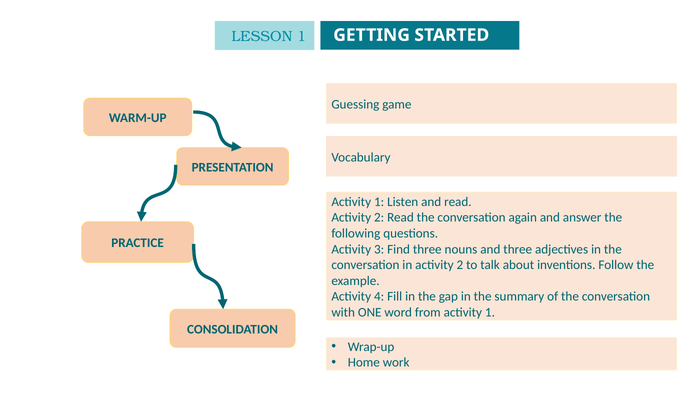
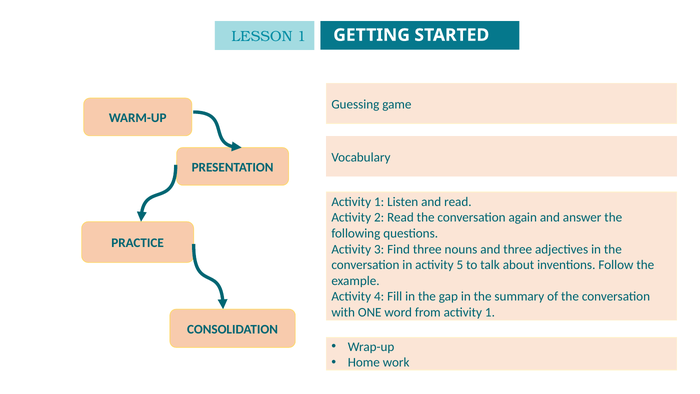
in activity 2: 2 -> 5 (460, 265)
